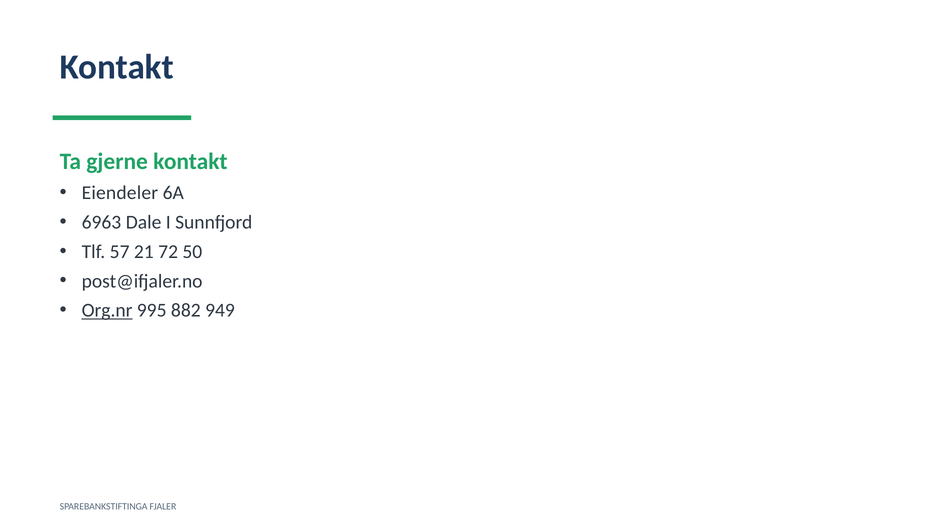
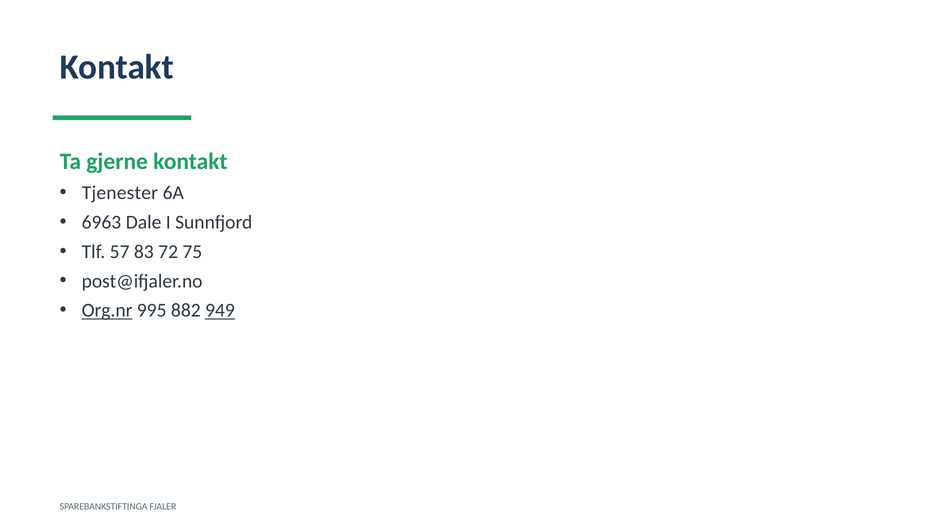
Eiendeler: Eiendeler -> Tjenester (120, 193)
21: 21 -> 83 (144, 252)
50: 50 -> 75 (192, 252)
949 underline: none -> present (220, 310)
